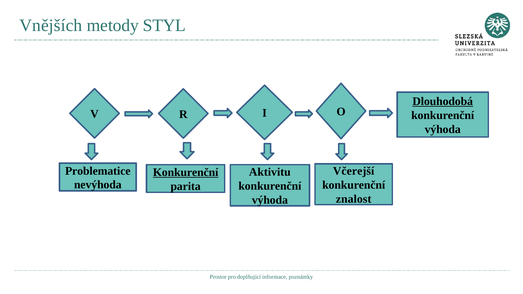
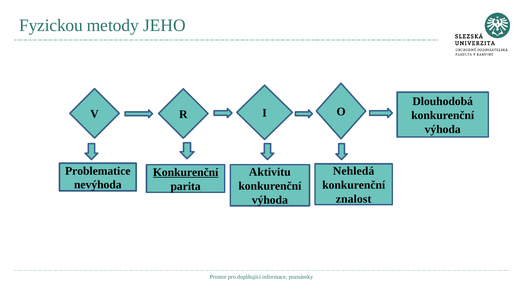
Vnějších: Vnějších -> Fyzickou (51, 25)
STYL: STYL -> JEHO (164, 25)
Dlouhodobá underline: present -> none (443, 102)
Včerejší: Včerejší -> Nehledá (354, 171)
